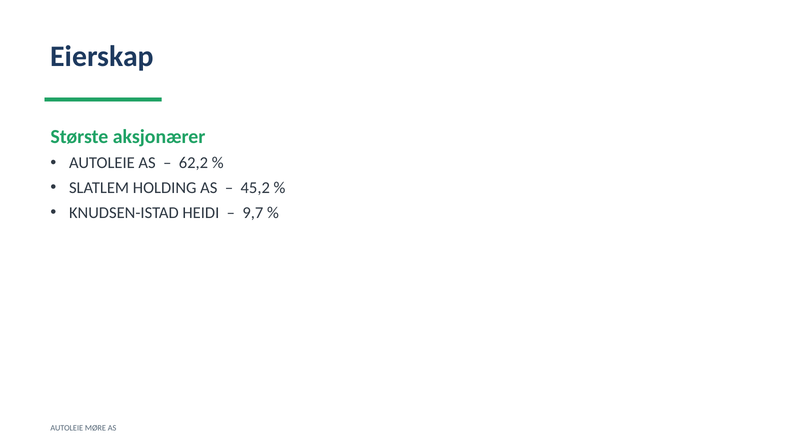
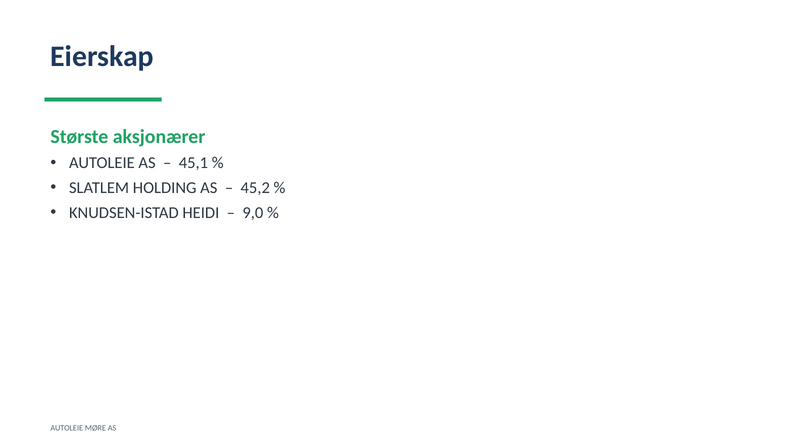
62,2: 62,2 -> 45,1 (193, 163)
9,7: 9,7 -> 9,0 (253, 213)
